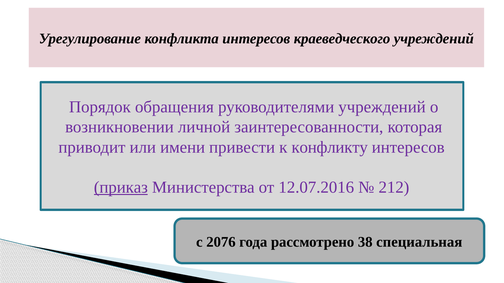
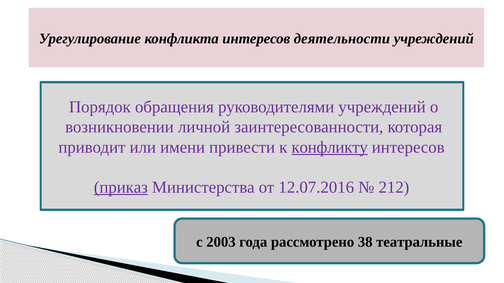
краеведческого: краеведческого -> деятельности (342, 39)
конфликту underline: none -> present (330, 147)
2076: 2076 -> 2003 (221, 242)
специальная: специальная -> театральные (419, 242)
